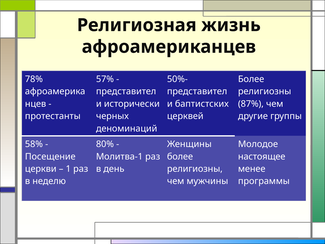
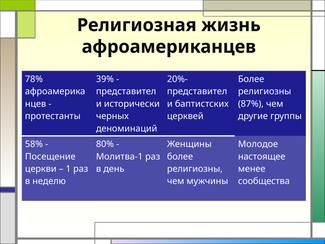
57%: 57% -> 39% (105, 79)
50%-: 50%- -> 20%- (177, 79)
программы: программы -> сообщества (264, 181)
